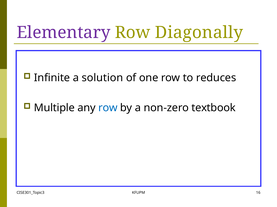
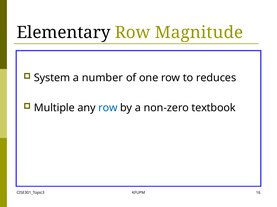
Elementary colour: purple -> black (64, 33)
Diagonally: Diagonally -> Magnitude (199, 33)
Infinite: Infinite -> System (52, 78)
solution: solution -> number (102, 78)
